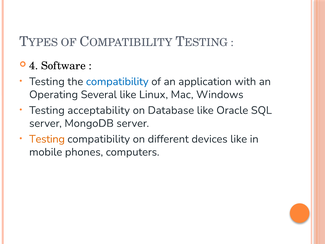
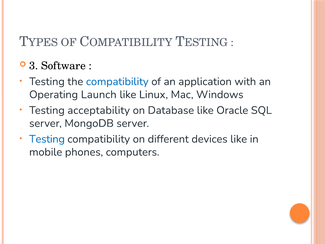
4: 4 -> 3 (34, 66)
Several: Several -> Launch (99, 94)
Testing colour: orange -> blue (47, 139)
